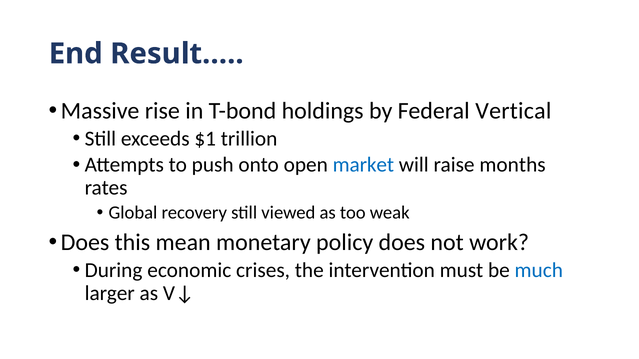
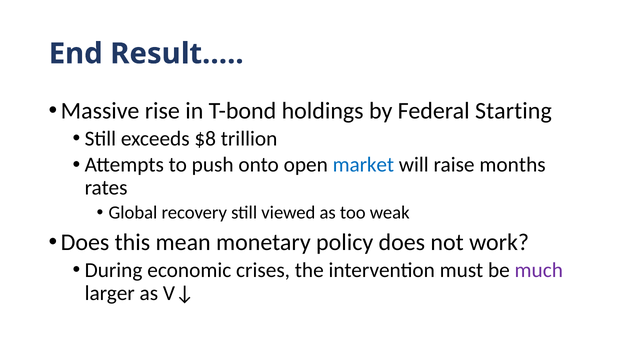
Vertical: Vertical -> Starting (513, 111)
$1: $1 -> $8 (205, 139)
much colour: blue -> purple (539, 270)
